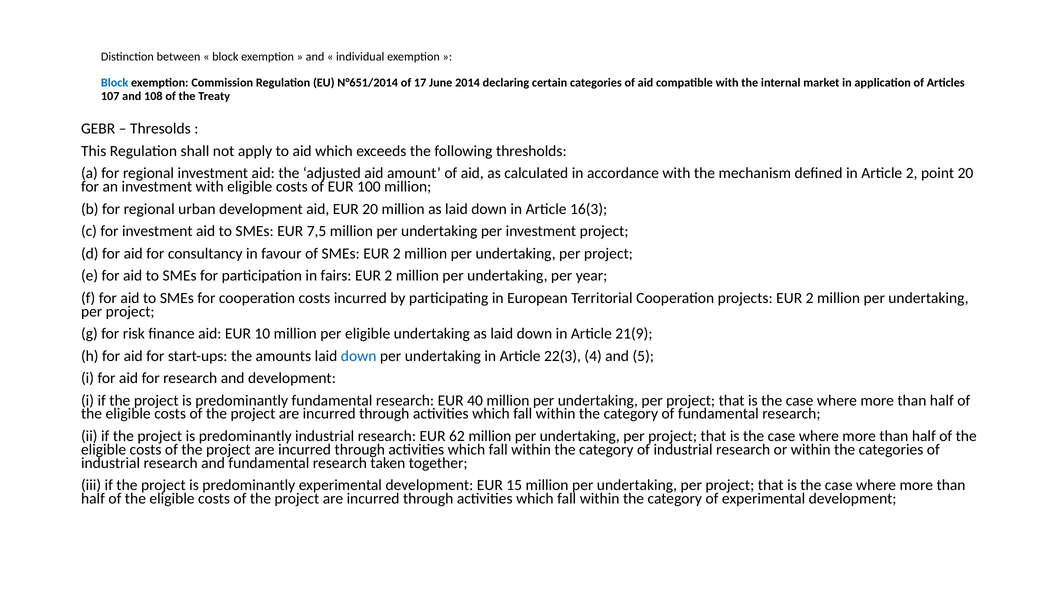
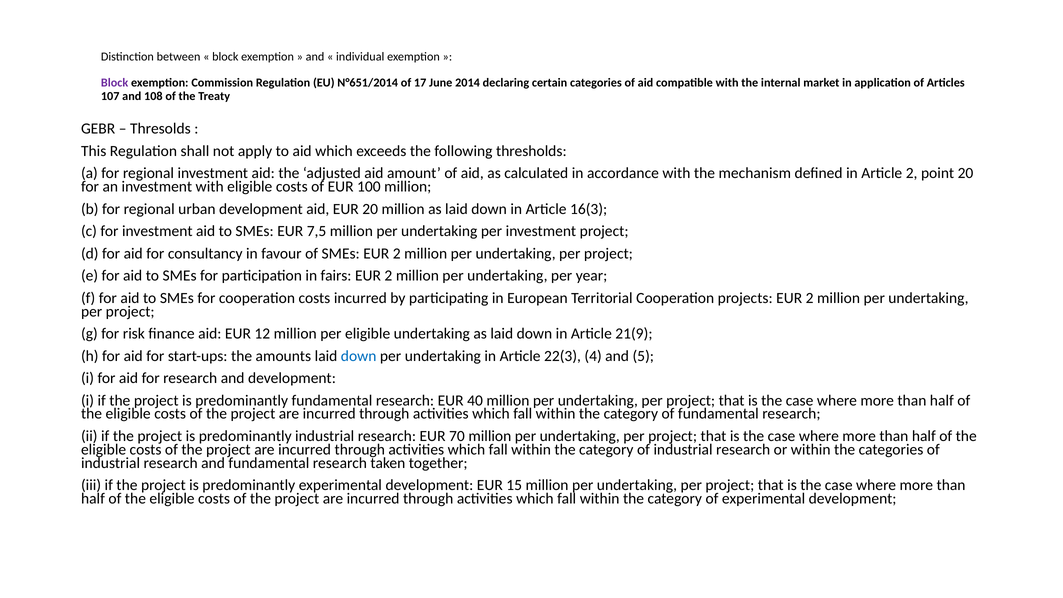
Block colour: blue -> purple (115, 83)
10: 10 -> 12 (262, 334)
62: 62 -> 70 (457, 436)
